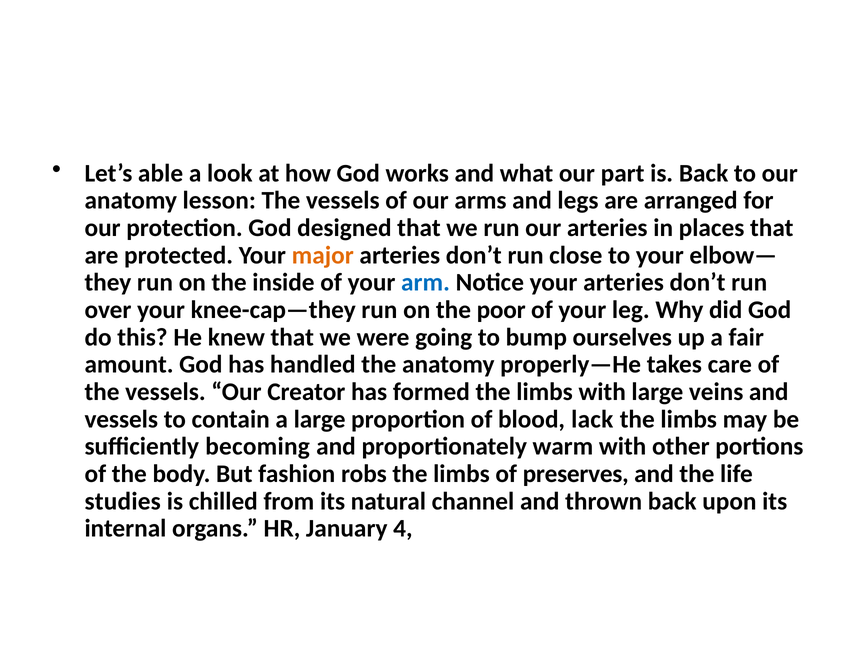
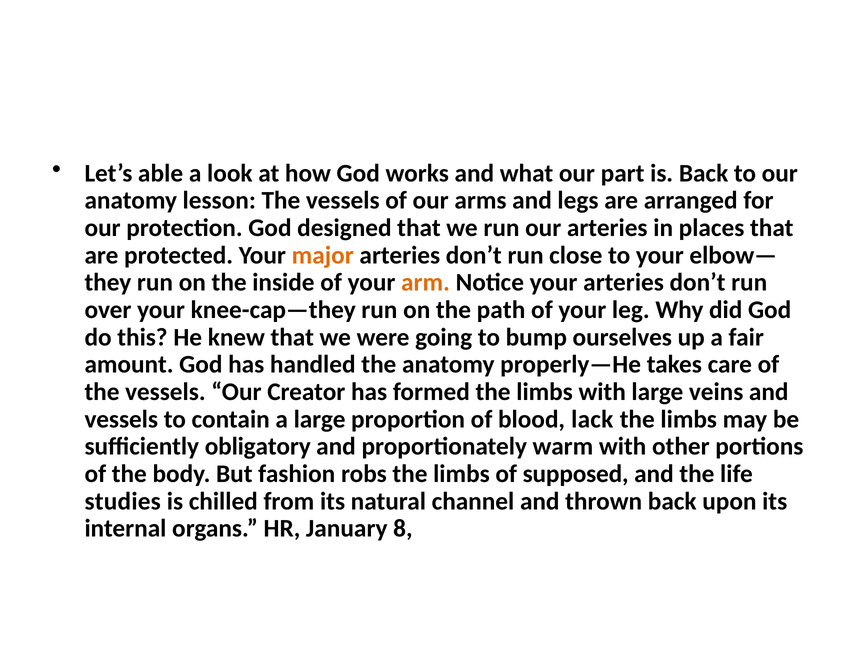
arm colour: blue -> orange (425, 282)
poor: poor -> path (501, 310)
becoming: becoming -> obligatory (258, 446)
preserves: preserves -> supposed (576, 473)
4: 4 -> 8 (403, 528)
